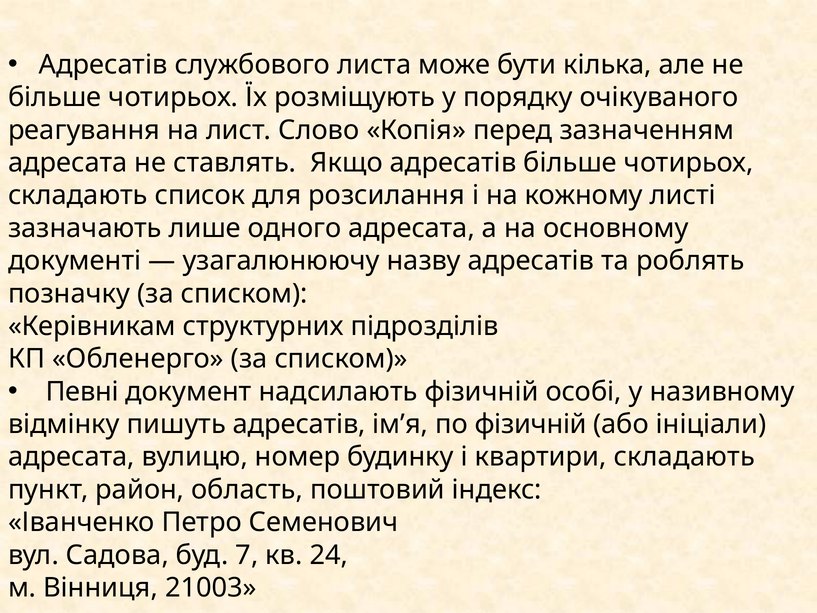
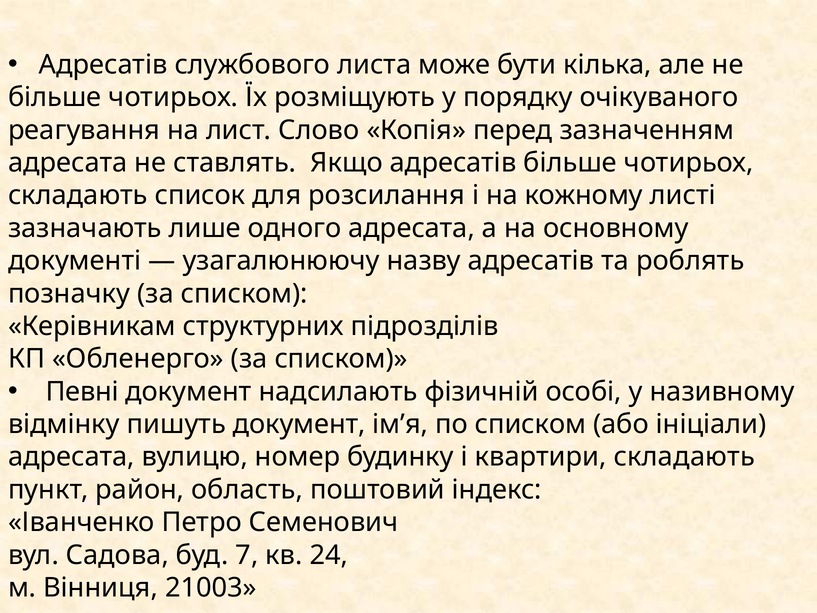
пишуть адресатів: адресатів -> документ (299, 424)
по фізичній: фізичній -> списком (531, 424)
